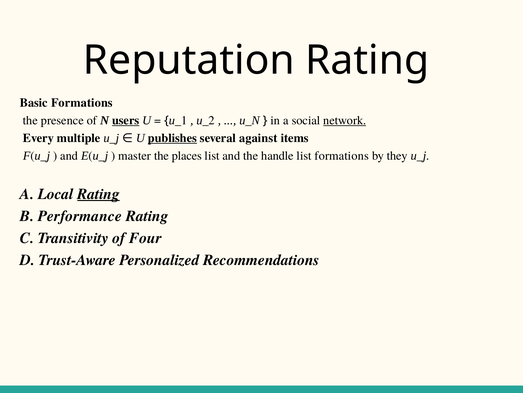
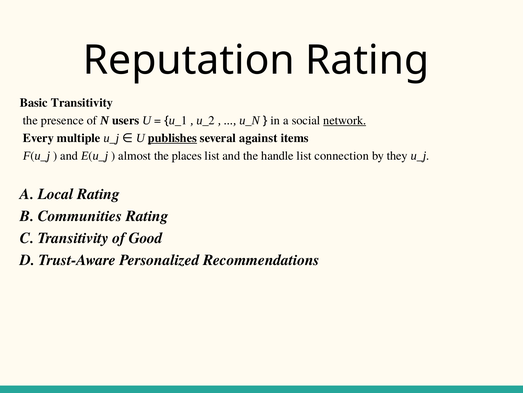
Basic Formations: Formations -> Transitivity (82, 103)
users underline: present -> none (126, 120)
master: master -> almost (135, 155)
list formations: formations -> connection (342, 155)
Rating underline: present -> none (99, 194)
Performance: Performance -> Communities (80, 216)
Four: Four -> Good (146, 238)
